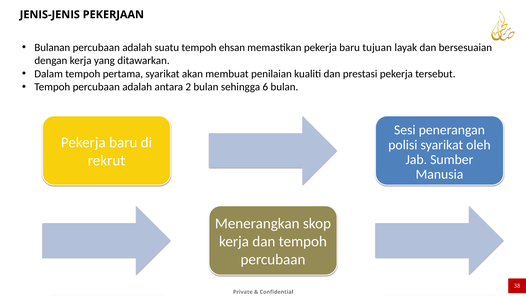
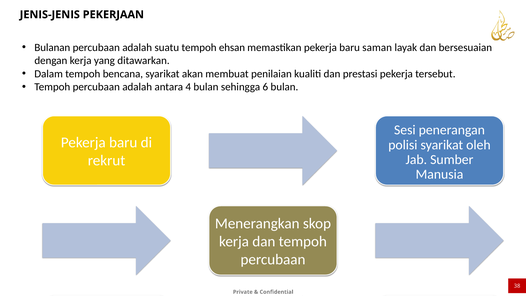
tujuan: tujuan -> saman (377, 48)
pertama: pertama -> bencana (123, 74)
2: 2 -> 4 (188, 87)
